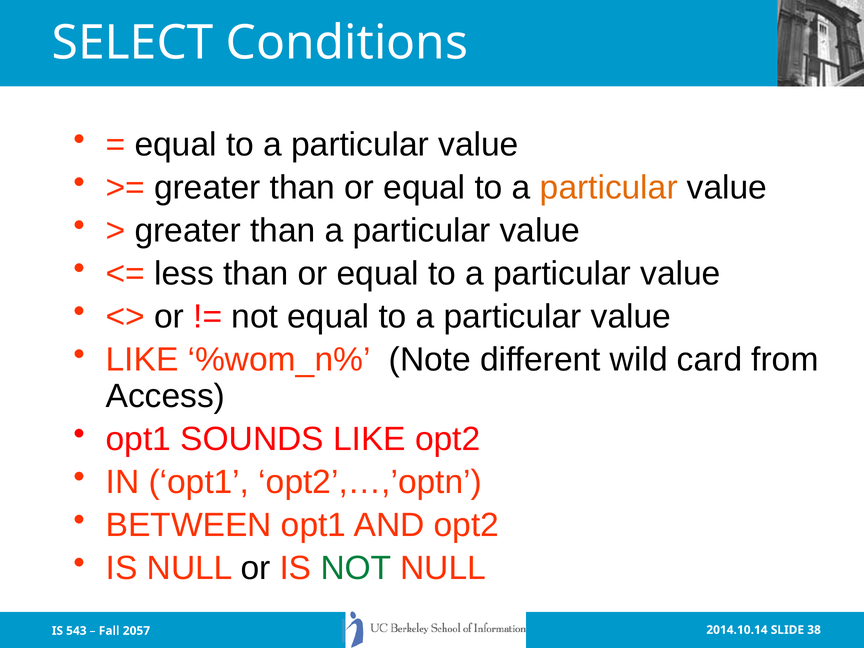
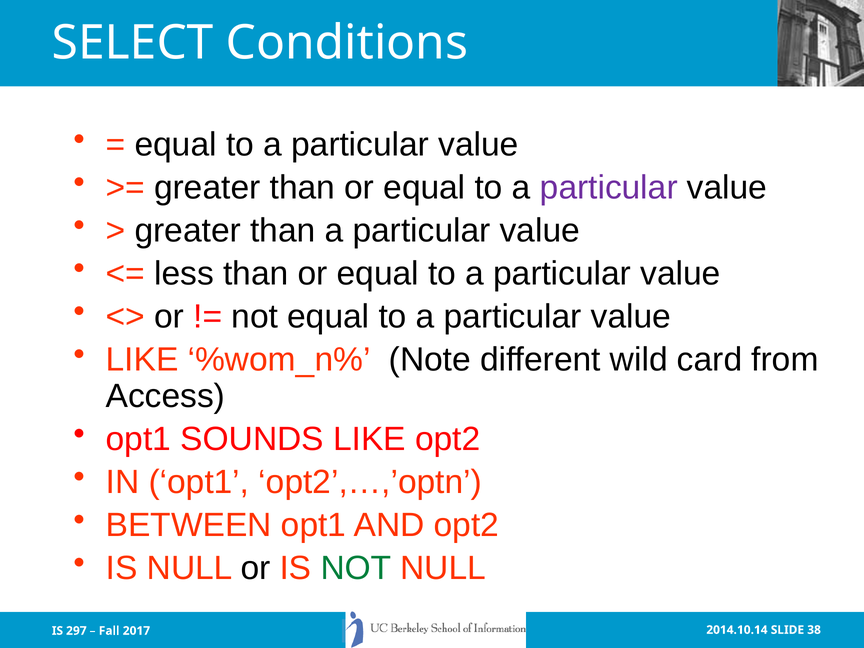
particular colour: orange -> purple (609, 188)
543: 543 -> 297 (76, 631)
2057: 2057 -> 2017 (136, 631)
